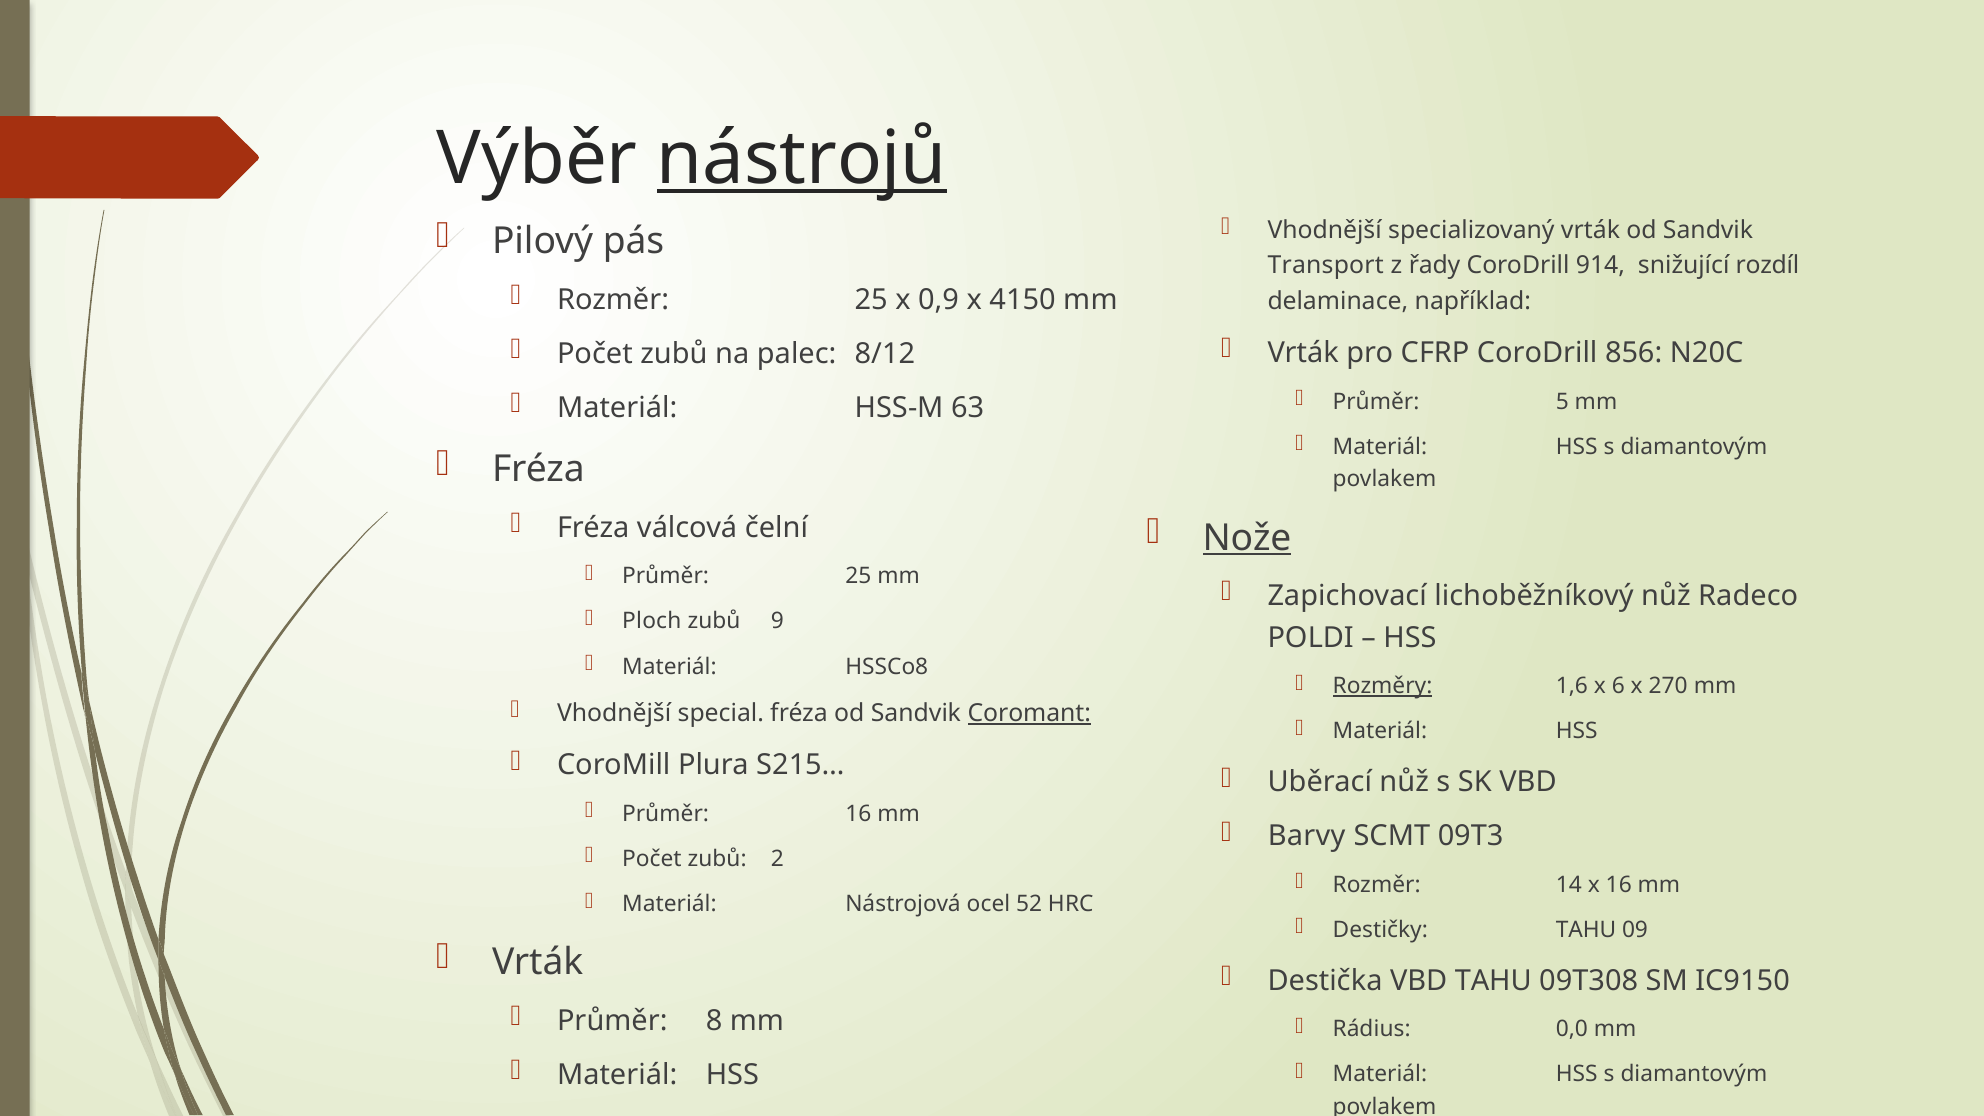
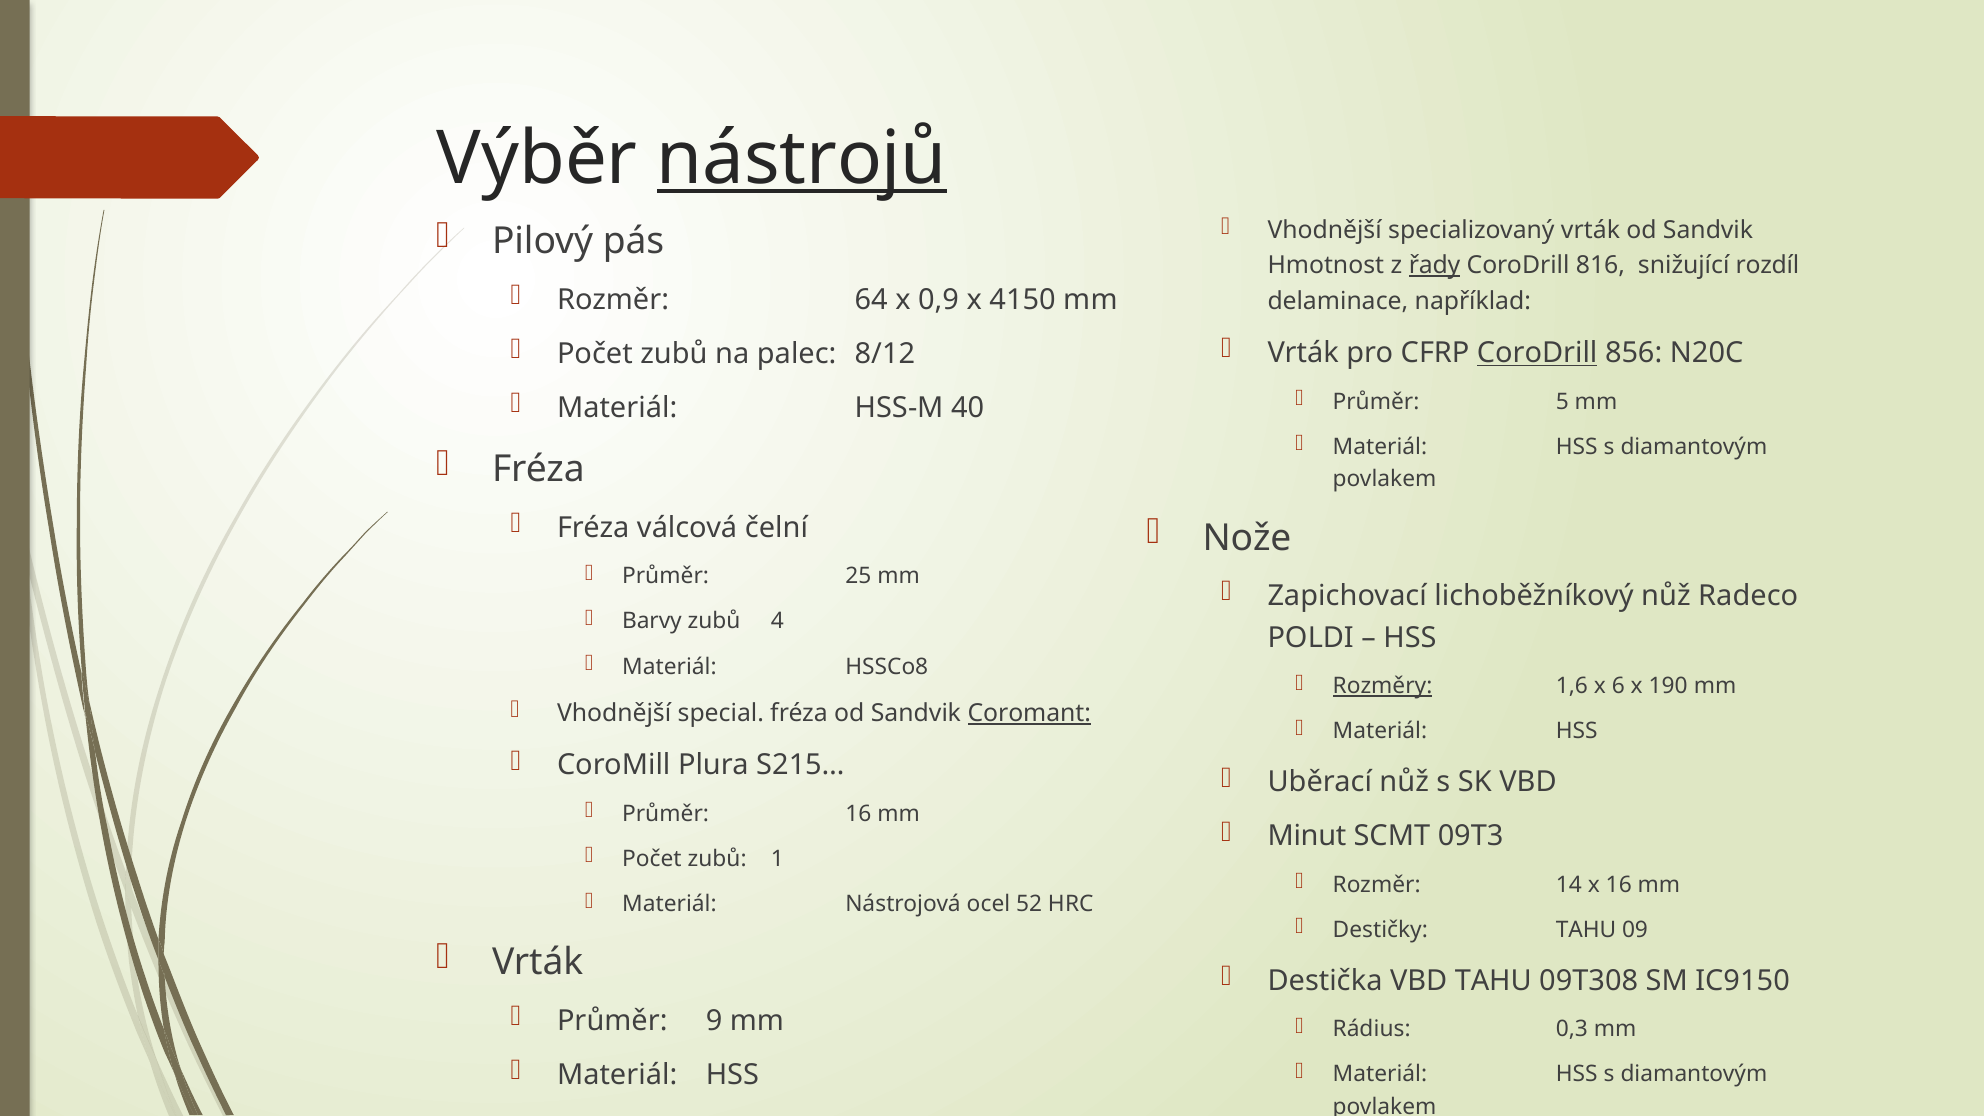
Transport: Transport -> Hmotnost (1326, 266)
řady underline: none -> present (1435, 266)
914: 914 -> 816 (1600, 266)
Rozměr 25: 25 -> 64 (871, 300)
CoroDrill underline: none -> present (1537, 353)
63: 63 -> 40 (968, 408)
Nože underline: present -> none (1247, 538)
Ploch: Ploch -> Barvy (652, 621)
9: 9 -> 4 (778, 621)
270: 270 -> 190 (1668, 686)
Barvy: Barvy -> Minut (1307, 836)
2: 2 -> 1 (778, 859)
8: 8 -> 9 (714, 1021)
0,0: 0,0 -> 0,3 (1572, 1029)
